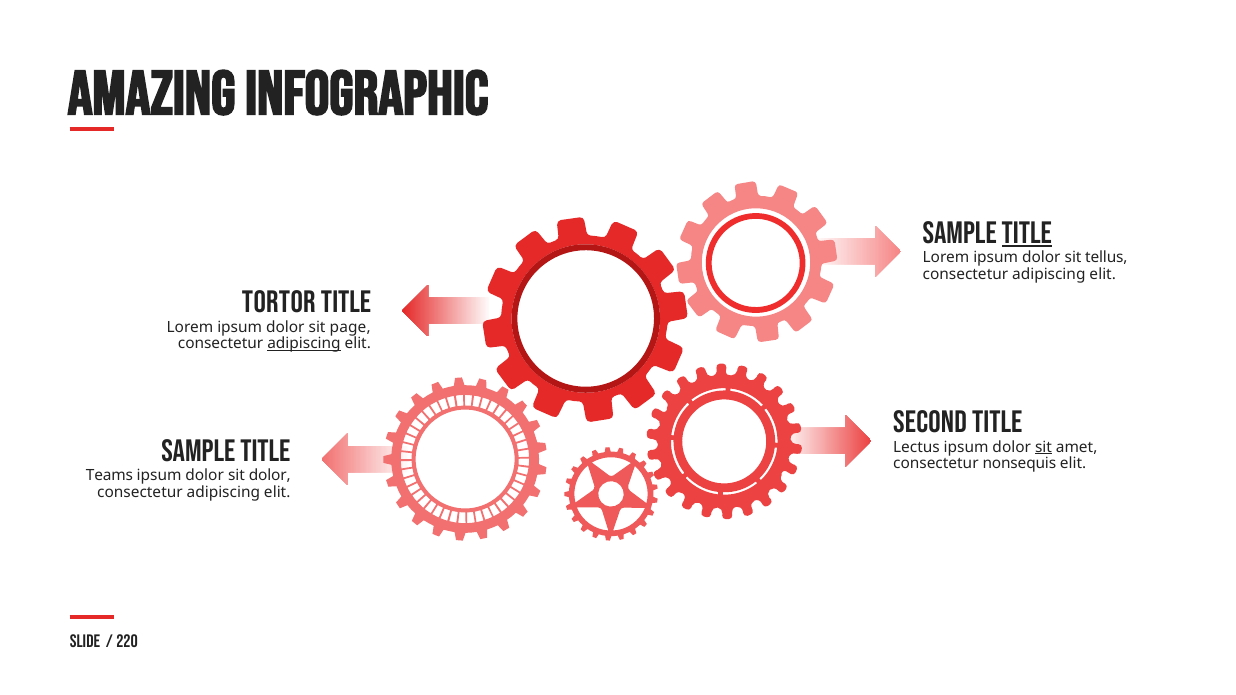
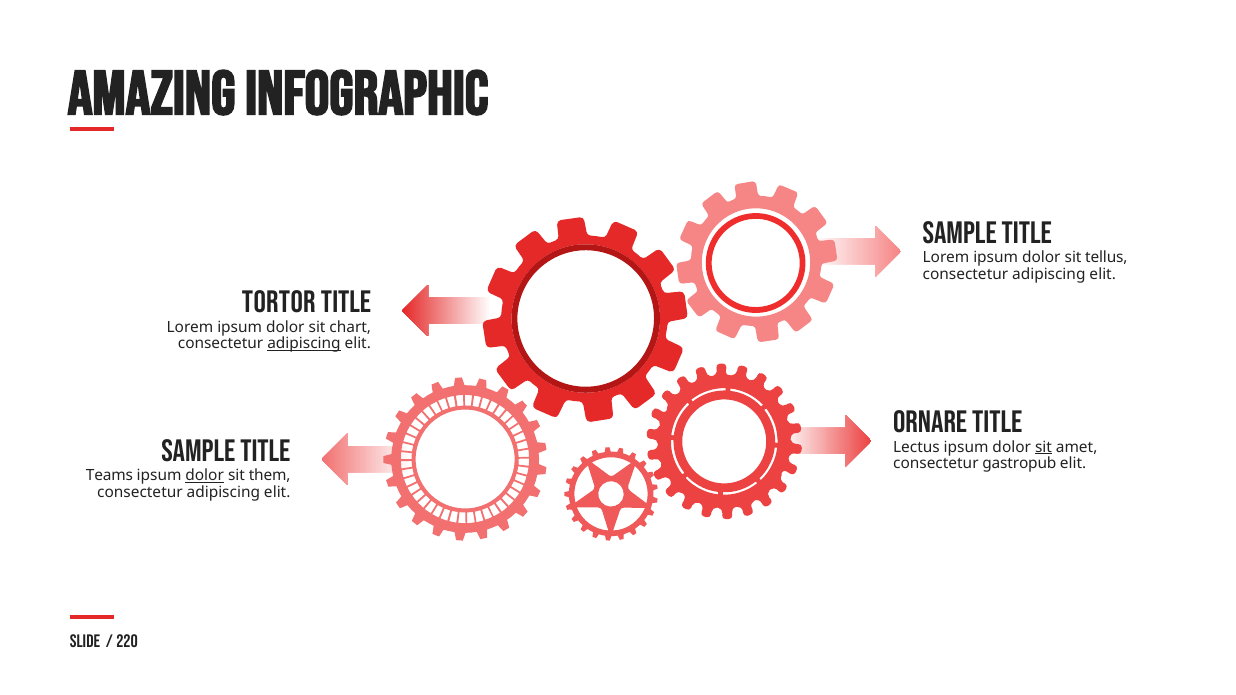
Title underline: present -> none (1027, 233)
page: page -> chart (350, 327)
Second: Second -> Ornare (930, 423)
nonsequis: nonsequis -> gastropub (1019, 464)
dolor underline: none -> present (205, 476)
sit dolor: dolor -> them (270, 476)
